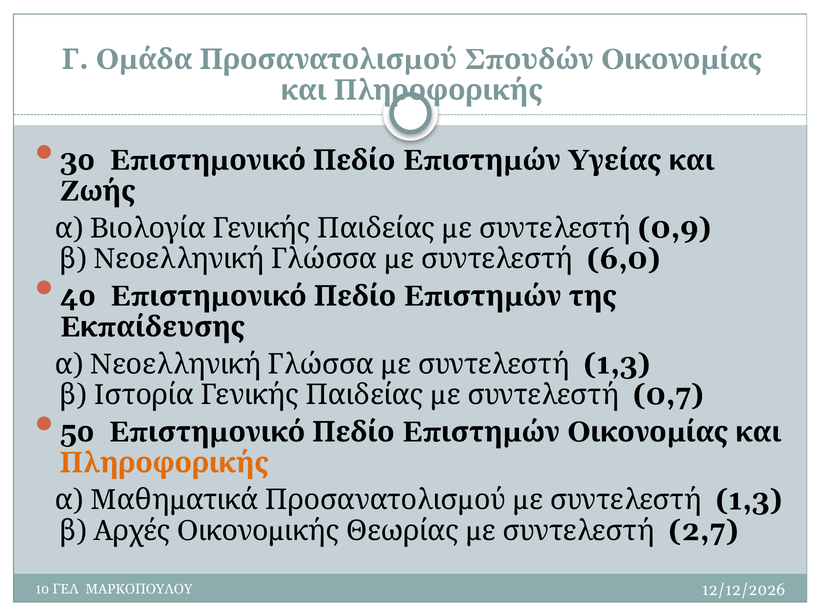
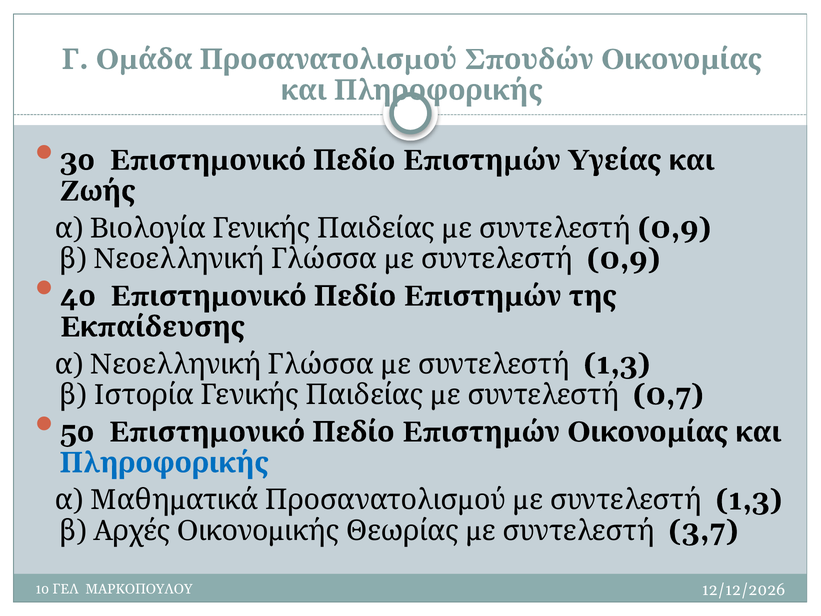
6,0: 6,0 -> 0,9 (624, 259)
Πληροφορικής colour: orange -> blue (164, 463)
2,7: 2,7 -> 3,7 (704, 531)
